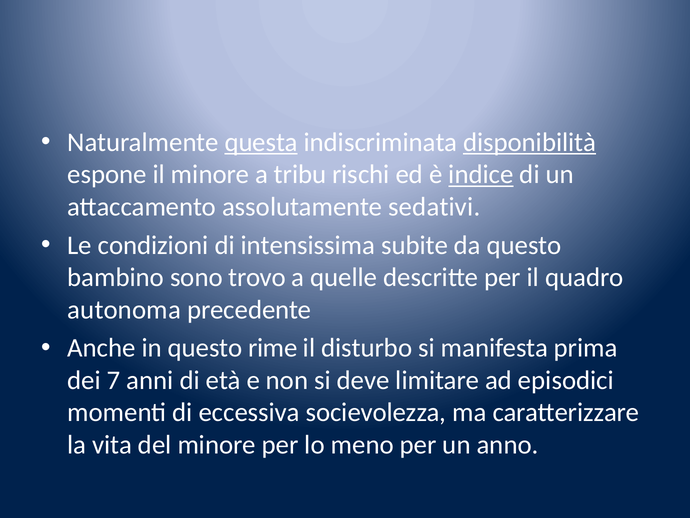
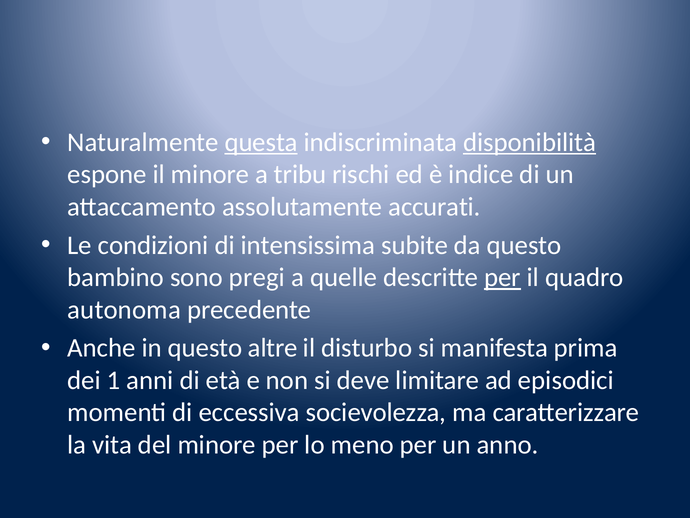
indice underline: present -> none (481, 174)
sedativi: sedativi -> accurati (434, 207)
trovo: trovo -> pregi (257, 277)
per underline: none -> present (502, 277)
rime: rime -> altre (273, 348)
7: 7 -> 1 (114, 380)
